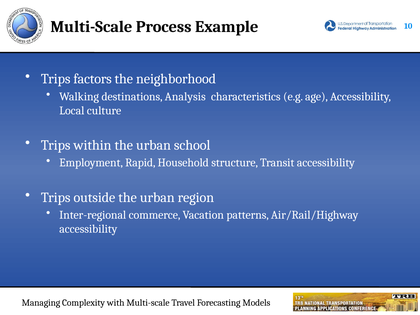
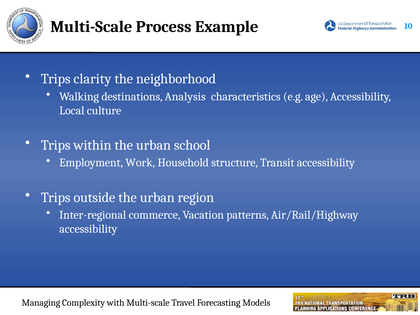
factors: factors -> clarity (92, 79)
Rapid: Rapid -> Work (140, 163)
